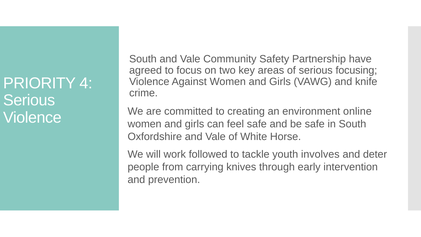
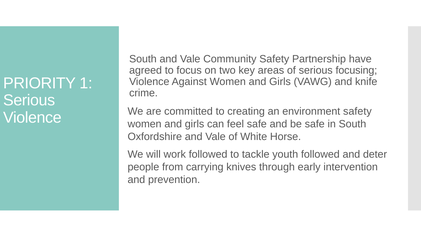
4: 4 -> 1 (86, 83)
environment online: online -> safety (357, 111)
youth involves: involves -> followed (320, 154)
